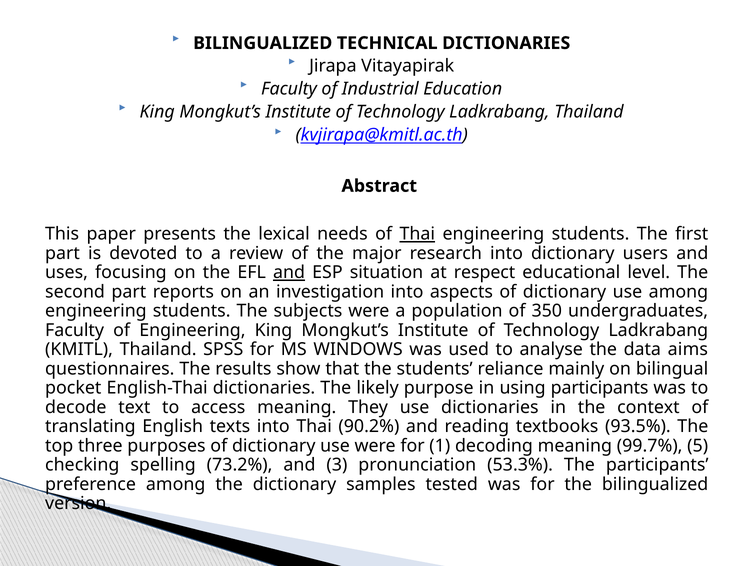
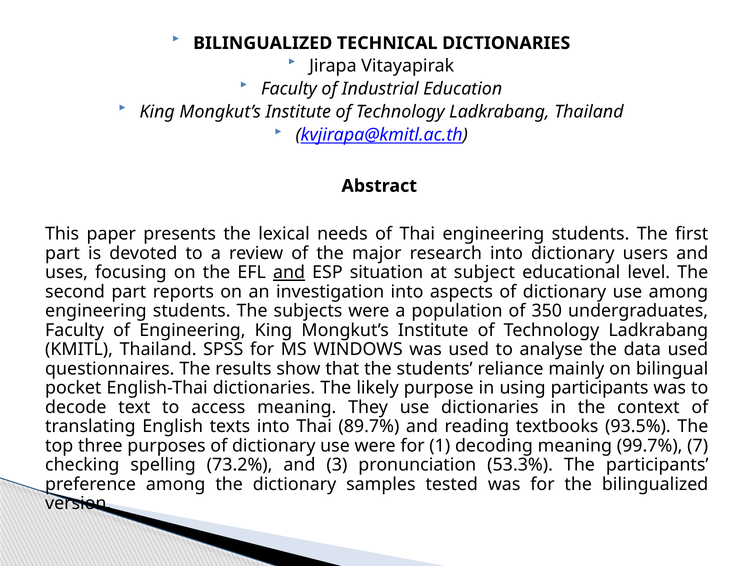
Thai underline: present -> none (417, 234)
respect: respect -> subject (484, 272)
data aims: aims -> used (688, 349)
90.2%: 90.2% -> 89.7% (369, 426)
5: 5 -> 7 (698, 445)
